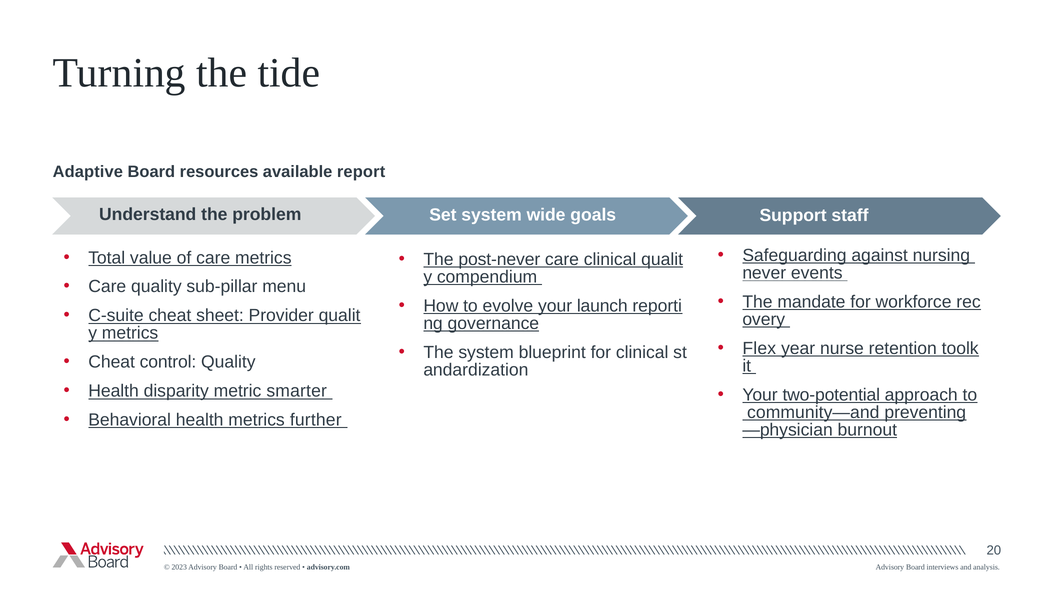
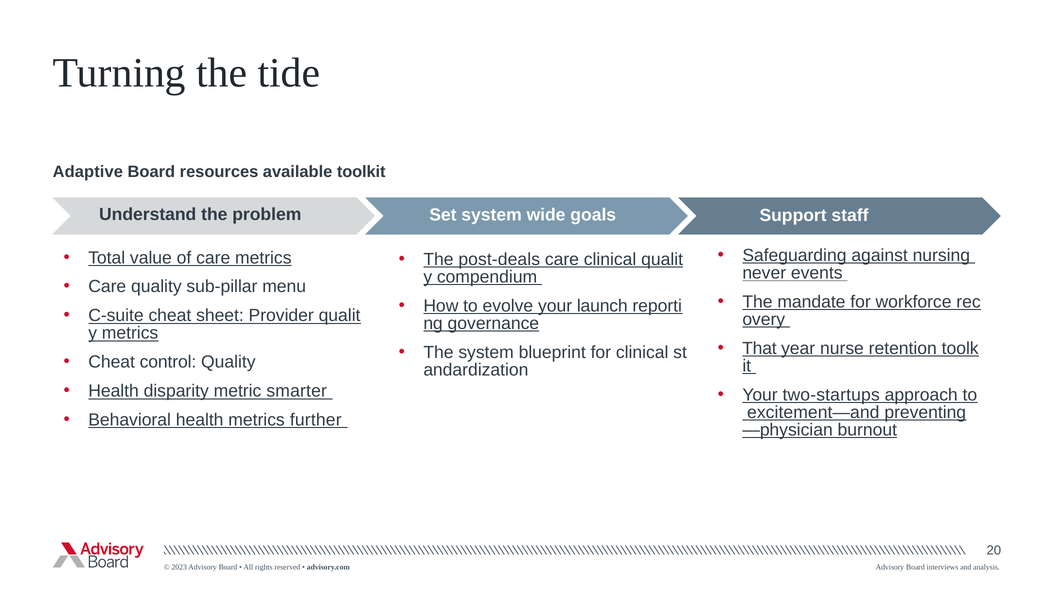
report: report -> toolkit (361, 172)
post-never: post-never -> post-deals (499, 259)
Flex: Flex -> That (759, 348)
two-potential: two-potential -> two-startups (831, 395)
community—and: community—and -> excitement—and (813, 412)
